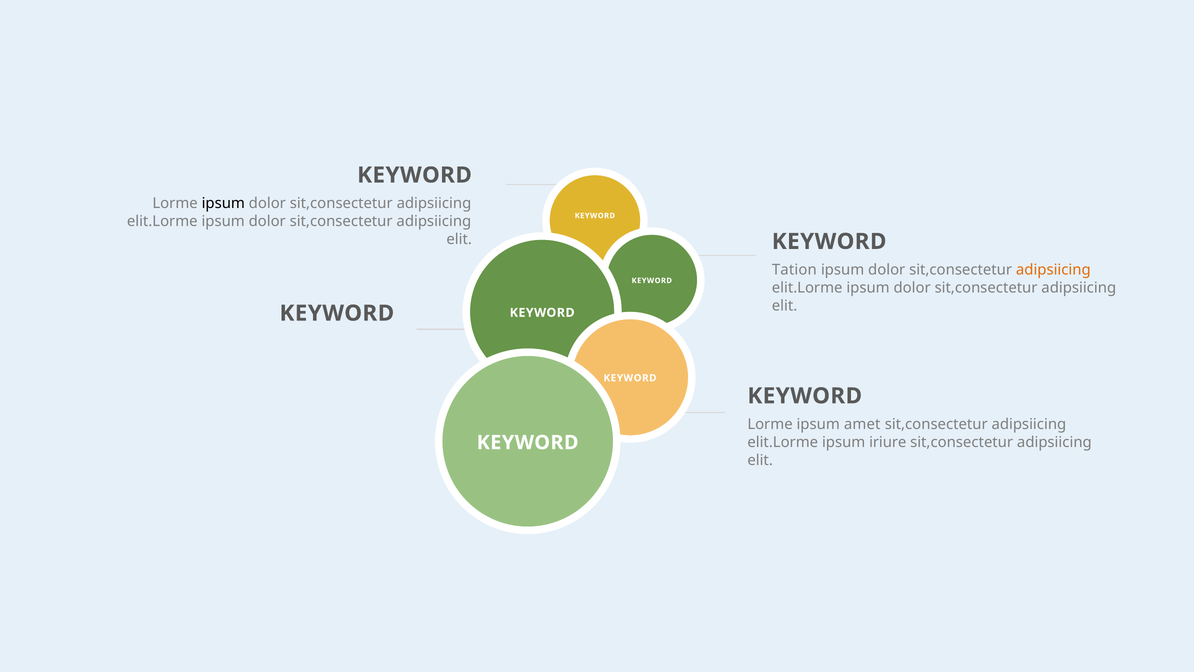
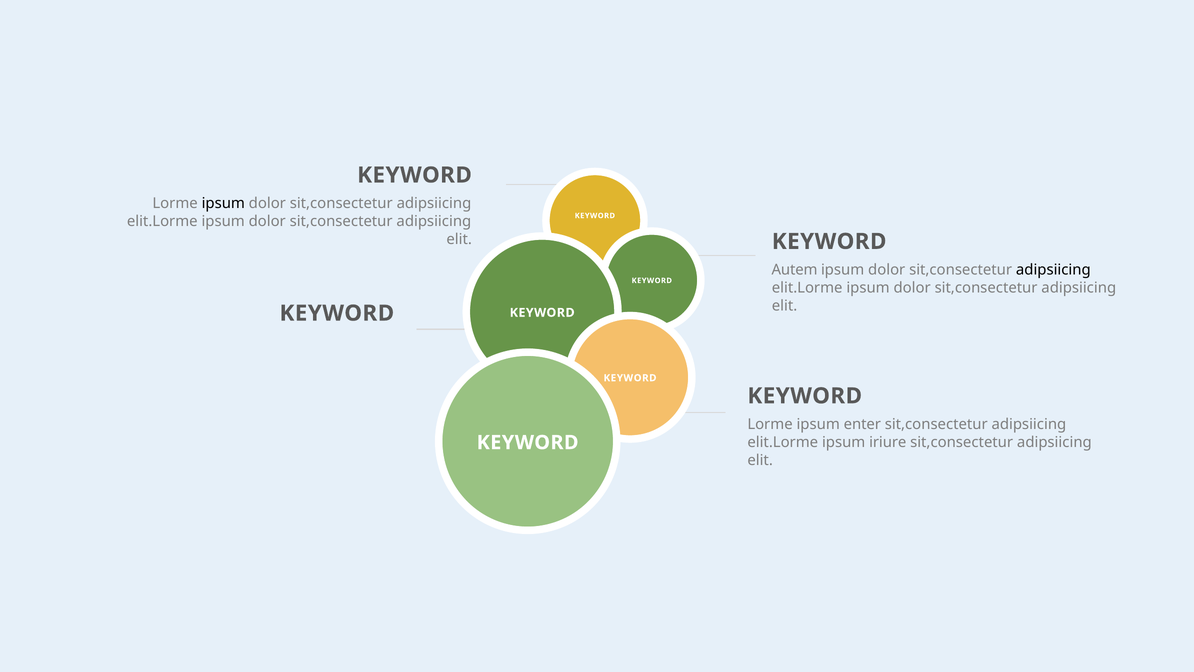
Tation: Tation -> Autem (795, 270)
adipsiicing colour: orange -> black (1053, 270)
amet: amet -> enter (862, 424)
